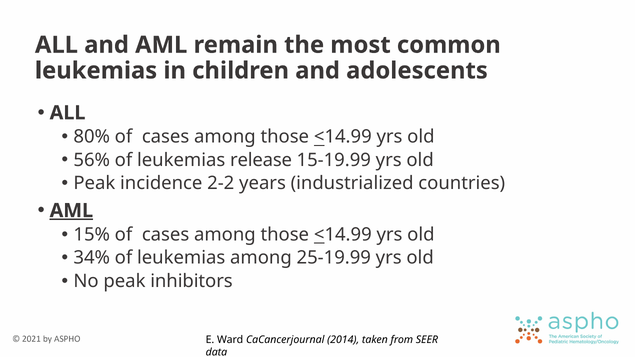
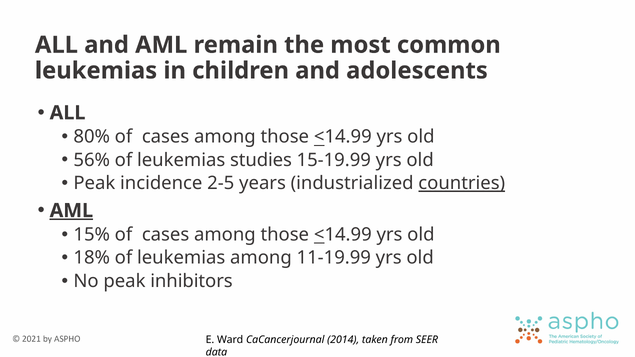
release: release -> studies (261, 160)
2-2: 2-2 -> 2-5 (221, 183)
countries underline: none -> present (462, 183)
34%: 34% -> 18% (92, 258)
25-19.99: 25-19.99 -> 11-19.99 (334, 258)
